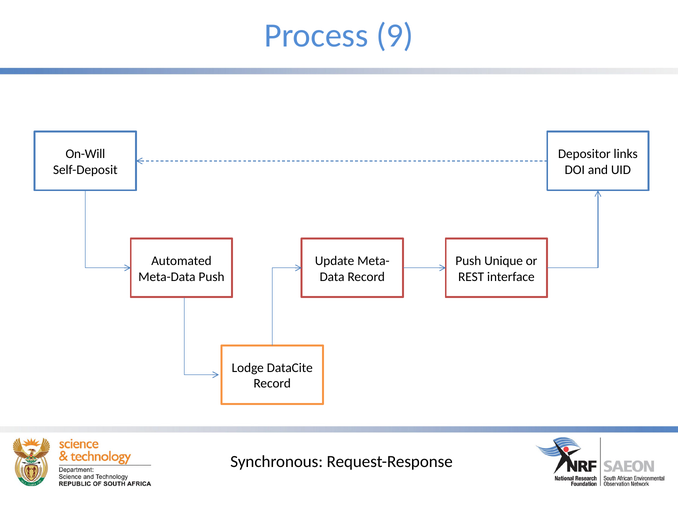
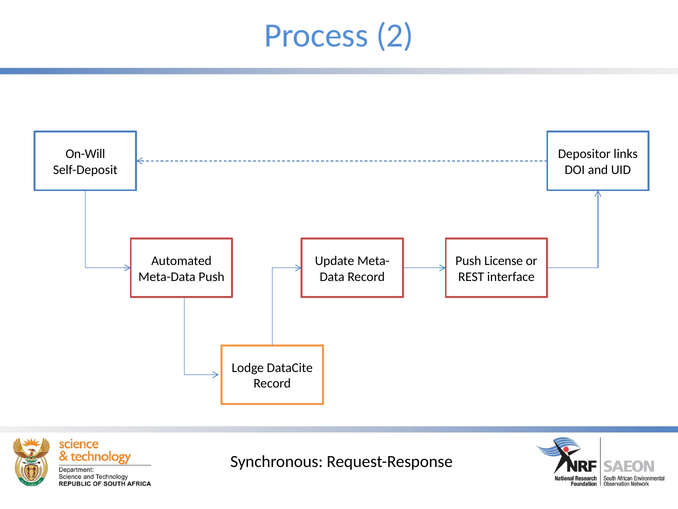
9: 9 -> 2 (395, 36)
Unique: Unique -> License (504, 261)
